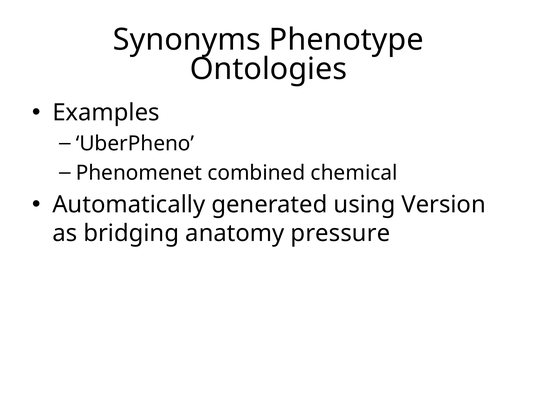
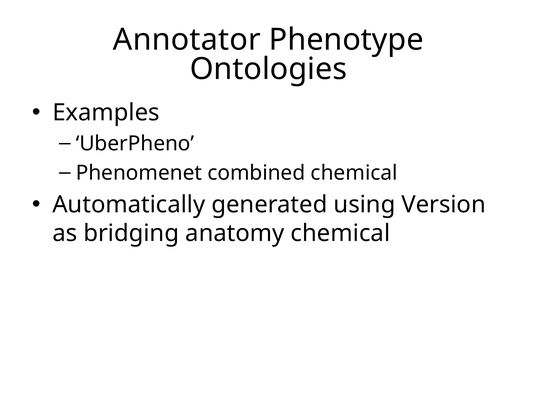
Synonyms: Synonyms -> Annotator (187, 40)
anatomy pressure: pressure -> chemical (340, 233)
